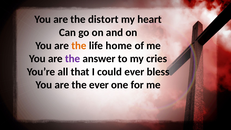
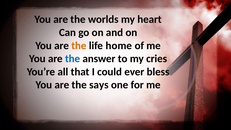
distort: distort -> worlds (103, 19)
the colour: purple -> blue (73, 59)
the ever: ever -> says (99, 85)
